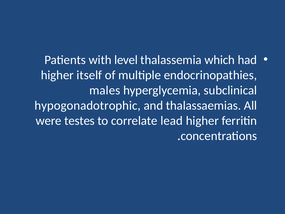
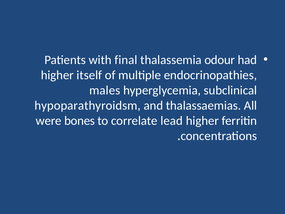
level: level -> final (126, 60)
which: which -> odour (220, 60)
hypogonadotrophic: hypogonadotrophic -> hypoparathyroidsm (88, 105)
testes: testes -> bones (80, 121)
